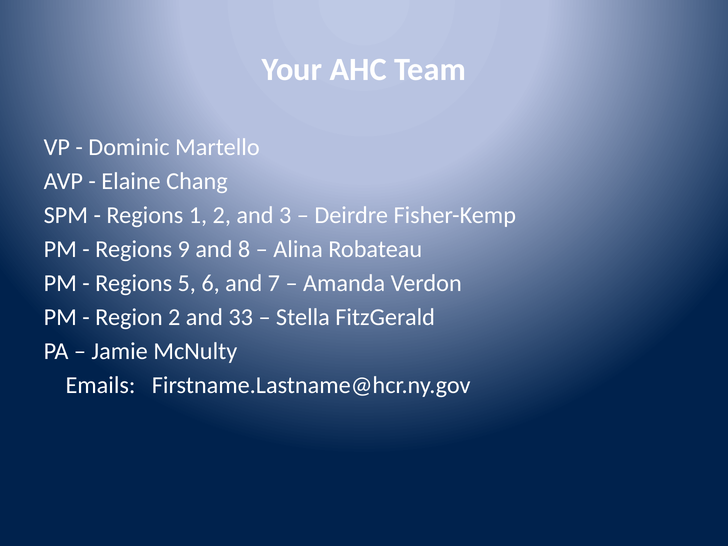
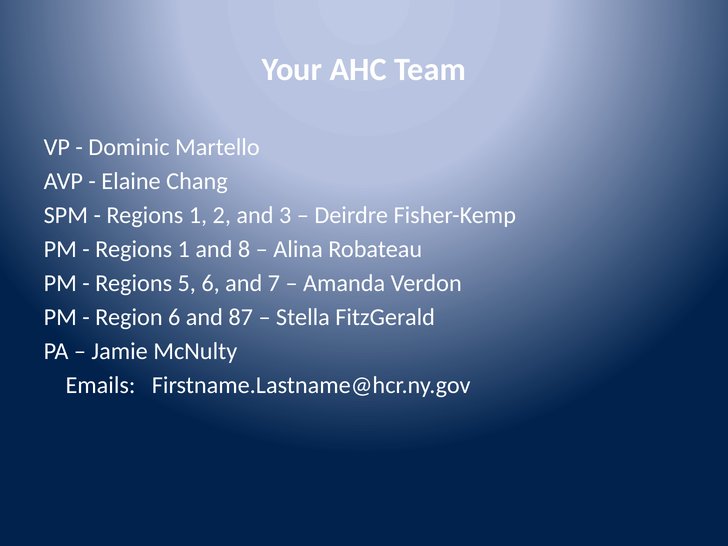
9: 9 -> 1 (184, 249)
Region 2: 2 -> 6 (174, 317)
33: 33 -> 87 (241, 317)
